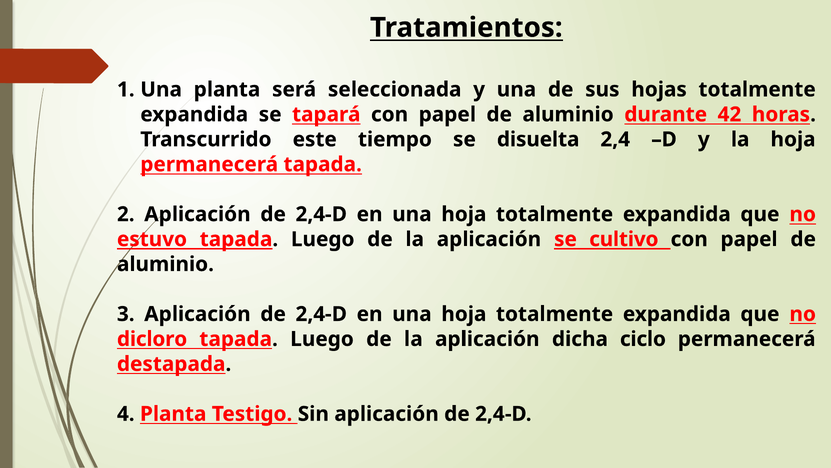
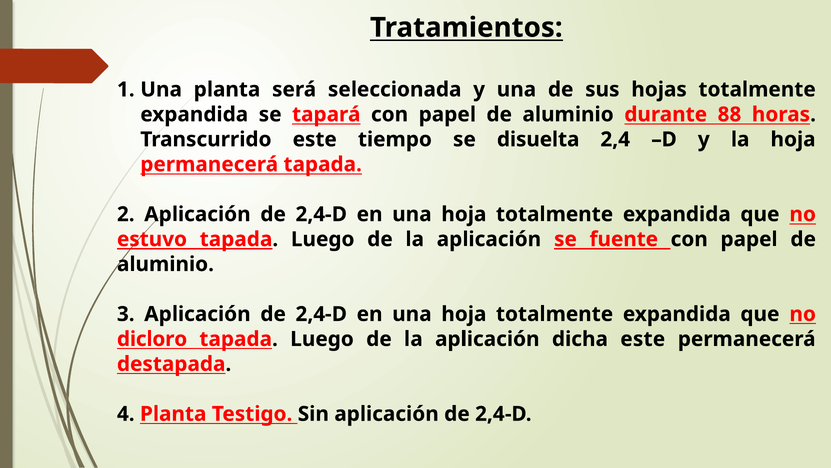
42: 42 -> 88 (729, 114)
cultivo: cultivo -> fuente (624, 239)
dicha ciclo: ciclo -> este (643, 339)
